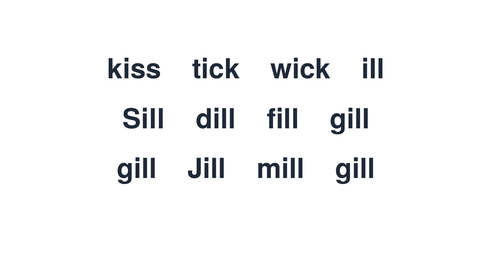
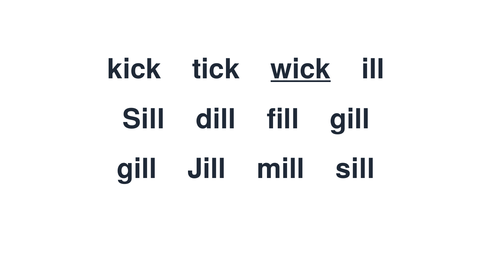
kiss: kiss -> kick (134, 69)
wick underline: none -> present (301, 69)
mill gill: gill -> sill (355, 169)
